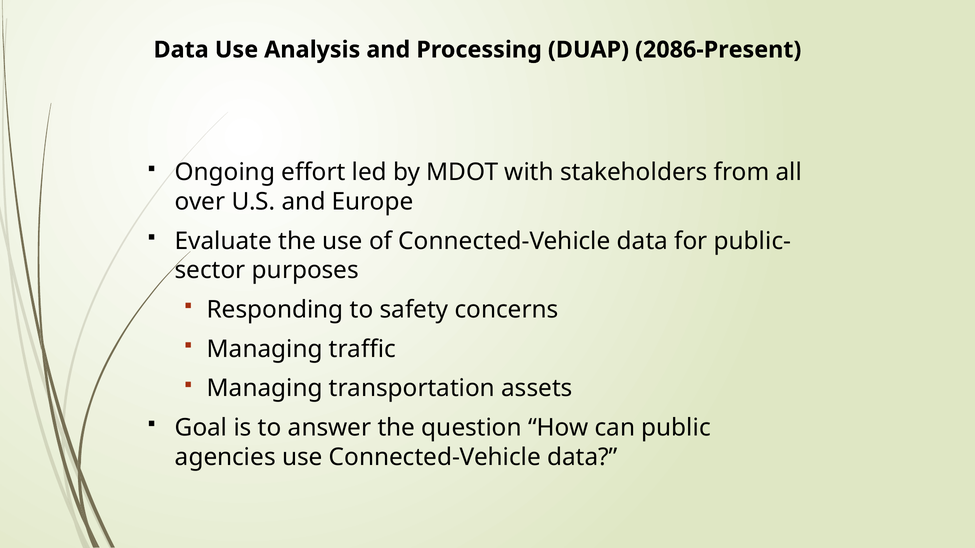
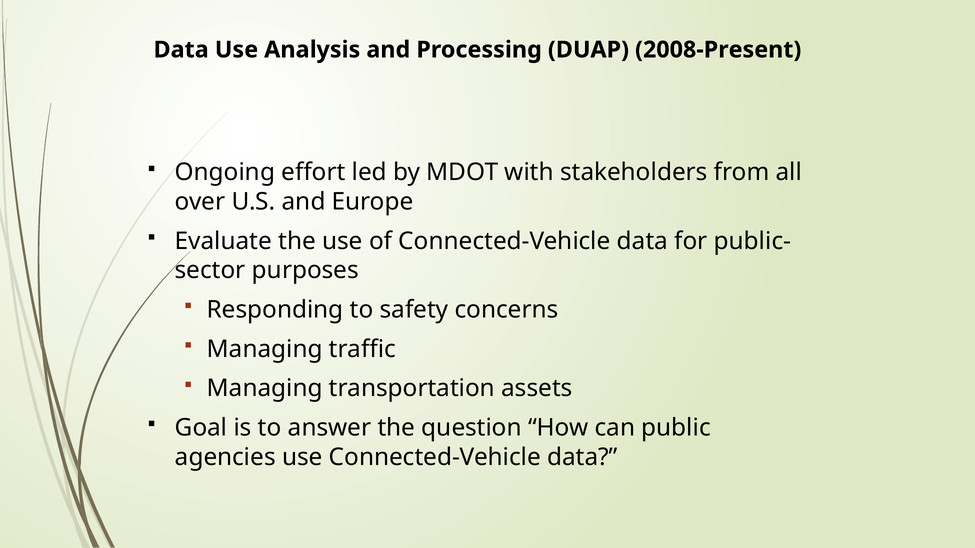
2086-Present: 2086-Present -> 2008-Present (718, 50)
